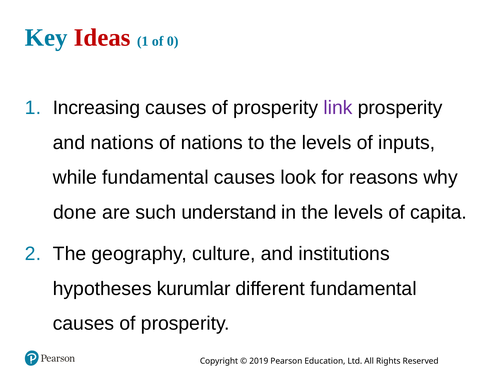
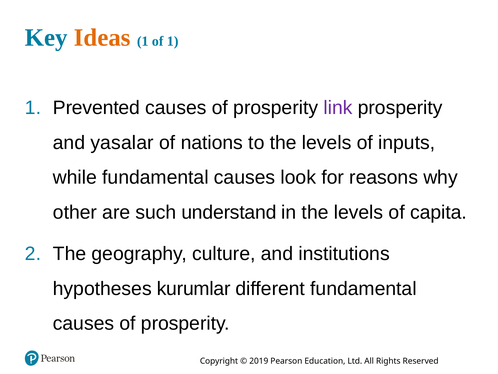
Ideas colour: red -> orange (102, 38)
of 0: 0 -> 1 (173, 41)
Increasing: Increasing -> Prevented (96, 108)
and nations: nations -> yasalar (122, 142)
done: done -> other (75, 212)
